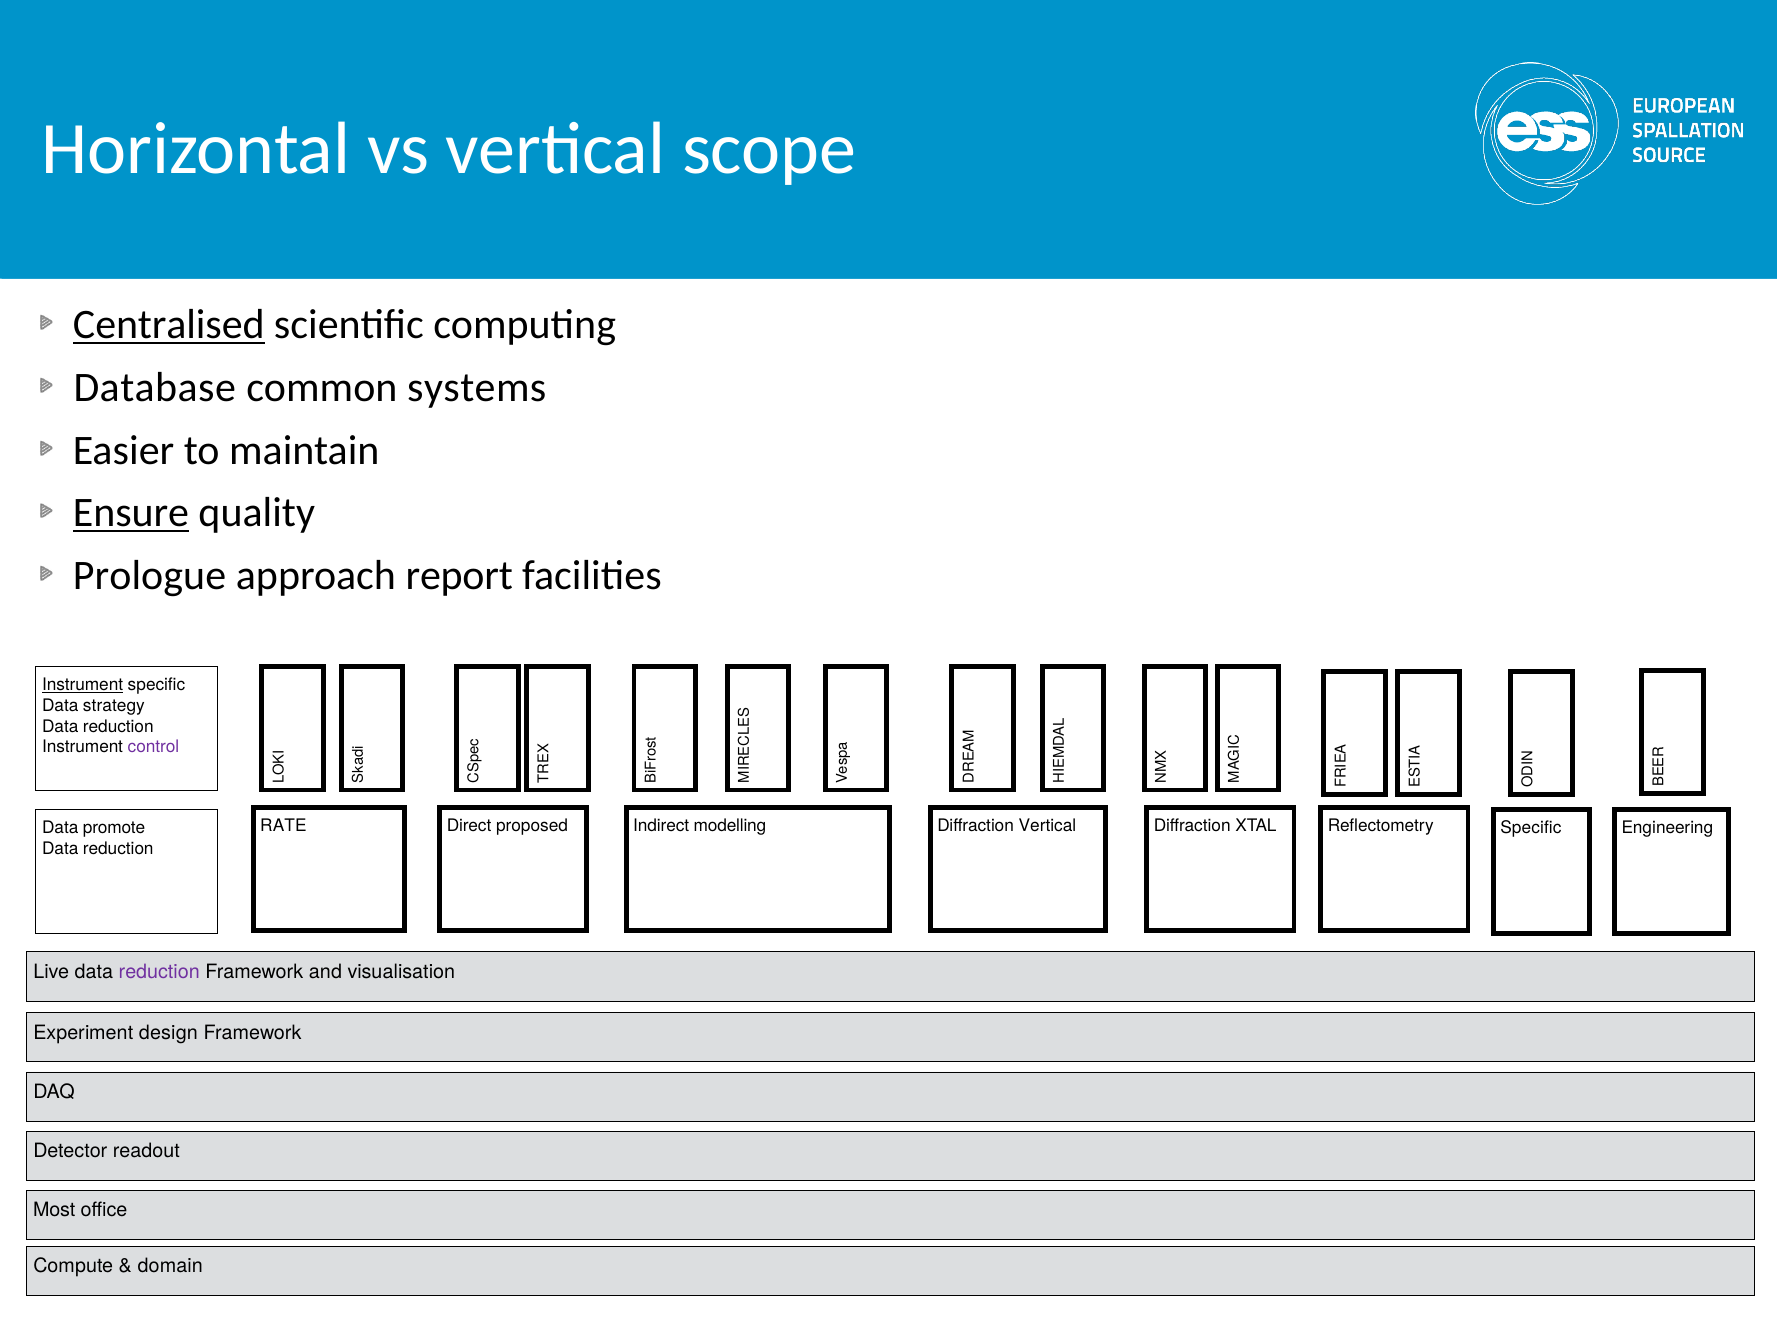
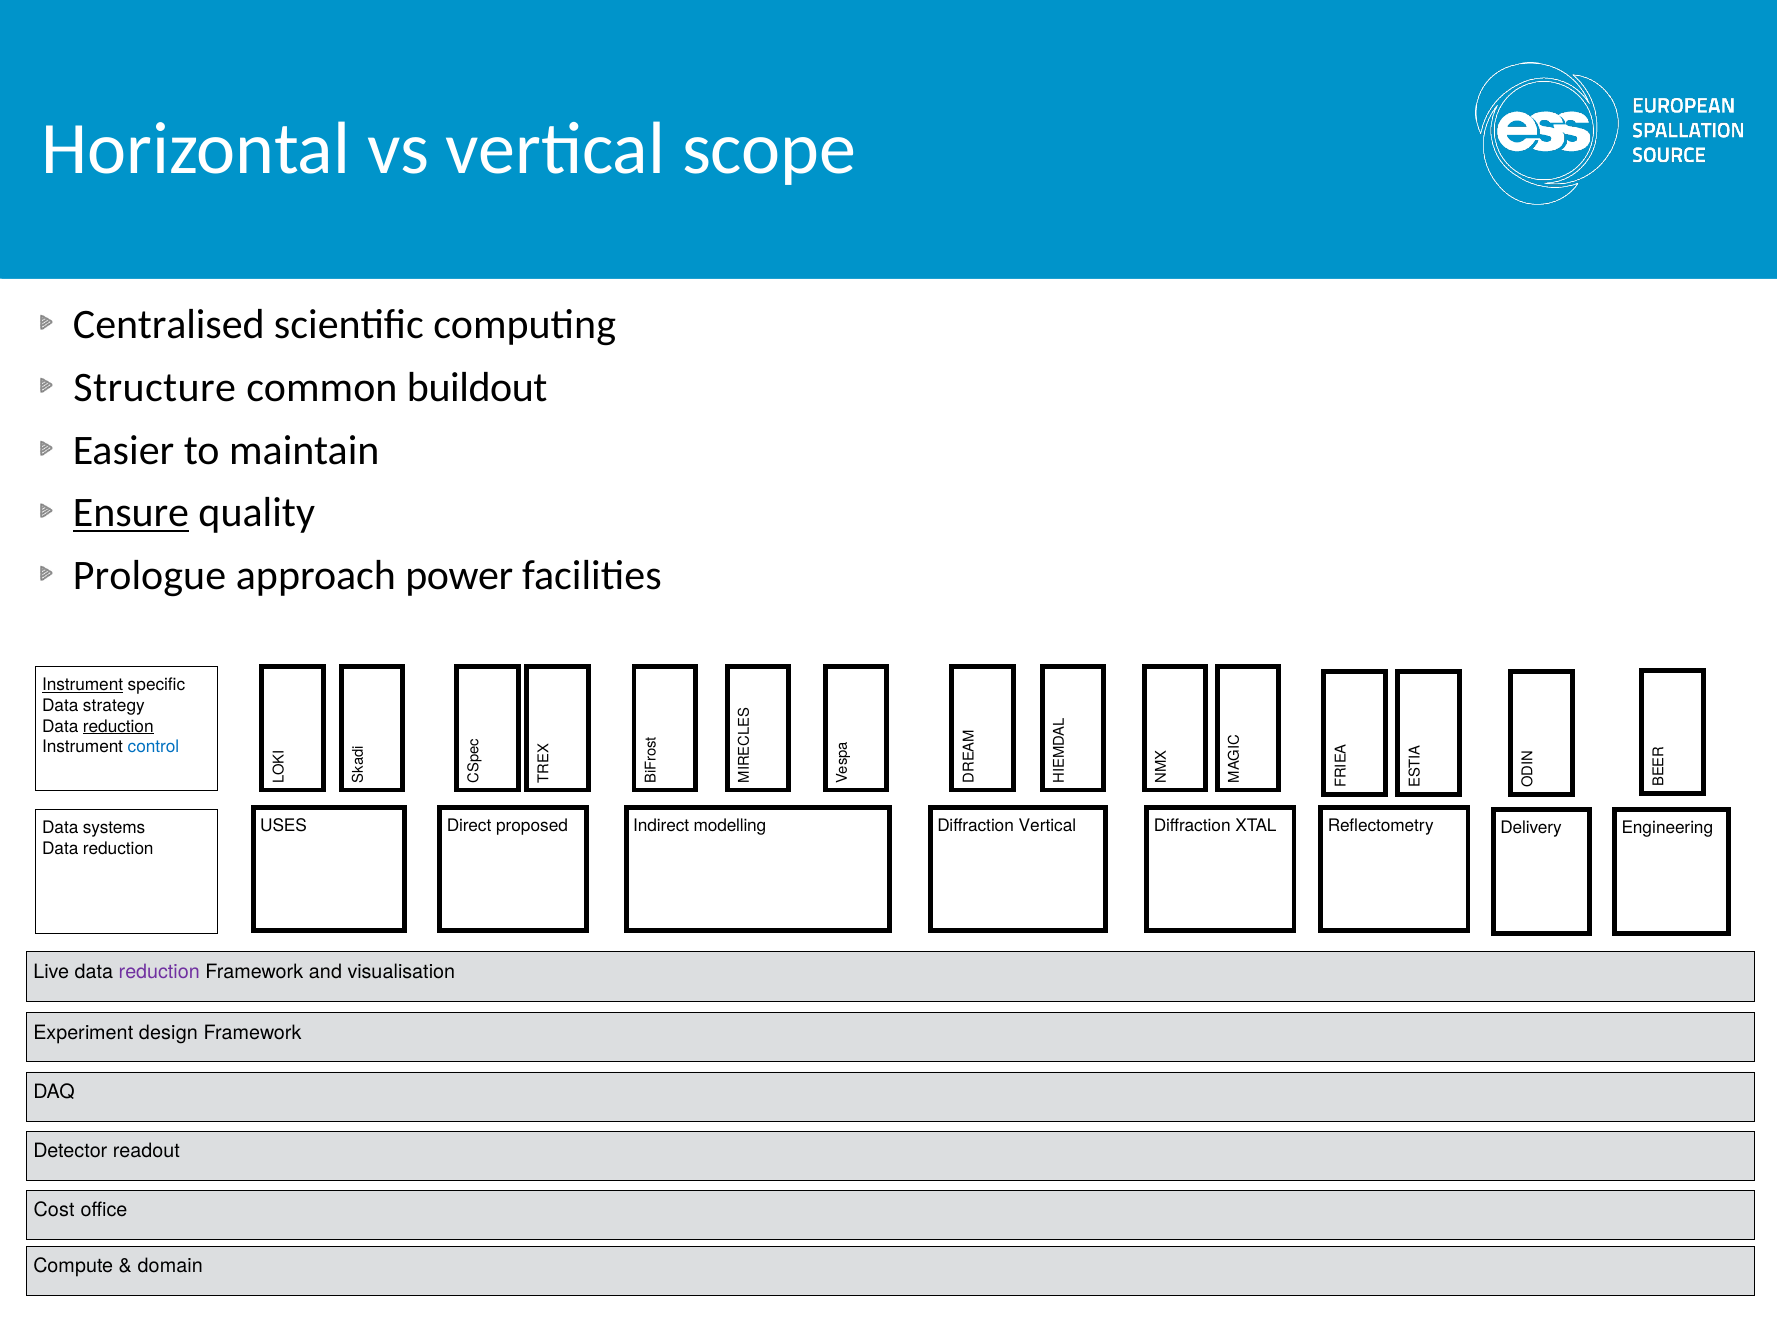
Centralised underline: present -> none (169, 325)
Database: Database -> Structure (155, 387)
systems: systems -> buildout (477, 387)
report: report -> power (459, 575)
reduction underline: none -> present (118, 726)
control colour: purple -> blue (153, 747)
RATE: RATE -> USES (284, 826)
XTAL Specific: Specific -> Delivery (1531, 828)
promote: promote -> systems (114, 828)
Most: Most -> Cost (54, 1210)
